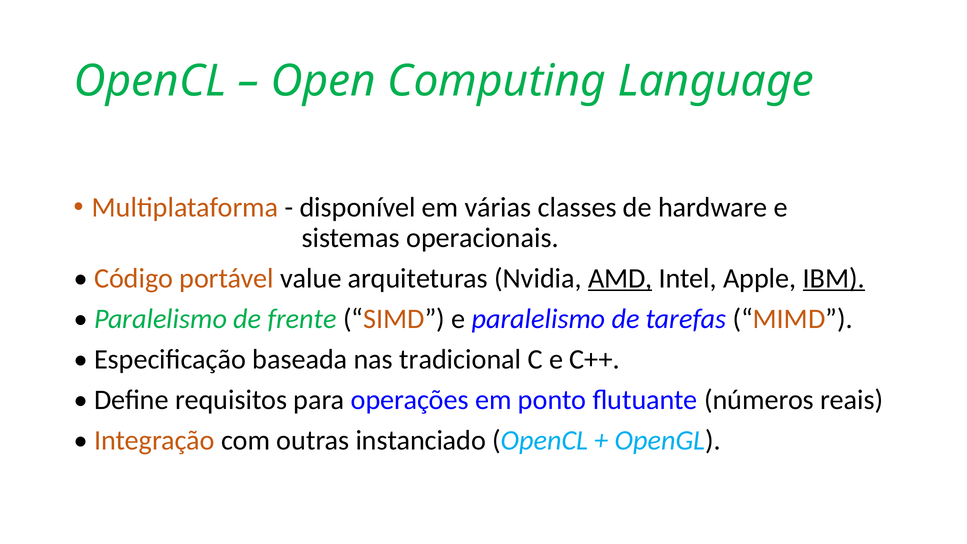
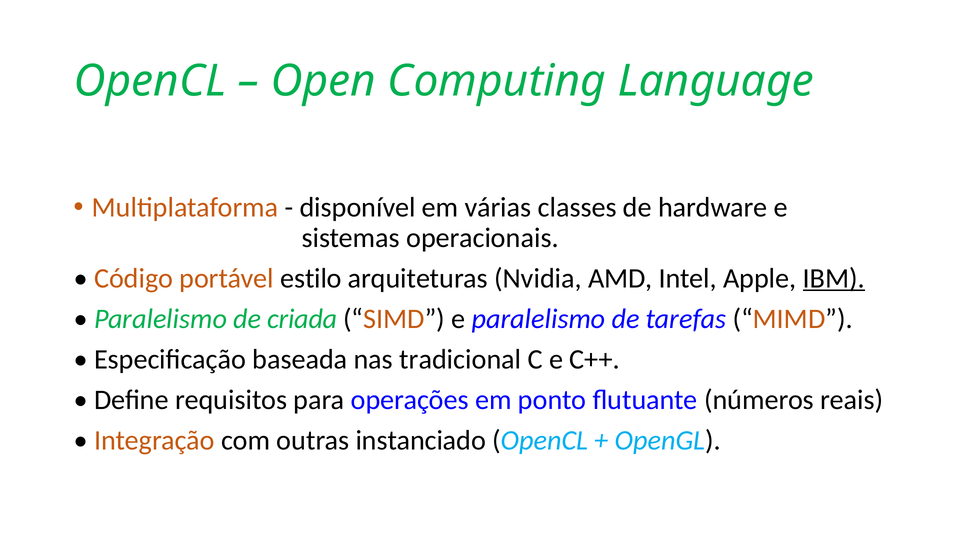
value: value -> estilo (311, 278)
AMD underline: present -> none (620, 278)
frente: frente -> criada (302, 319)
